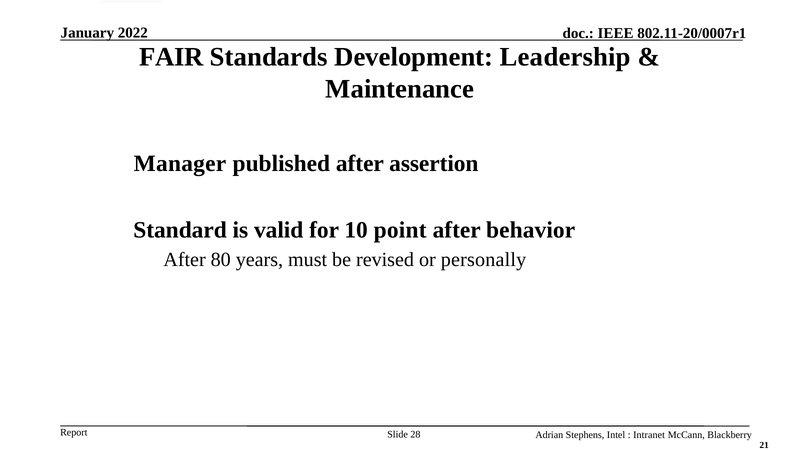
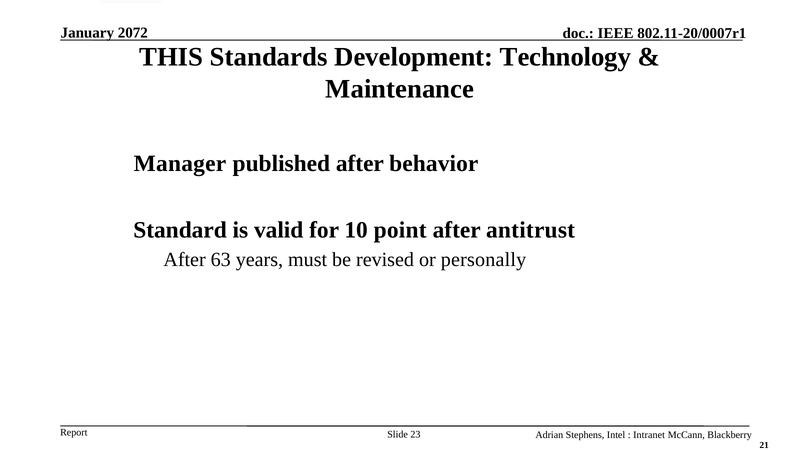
2022: 2022 -> 2072 (133, 33)
FAIR: FAIR -> THIS (171, 57)
Leadership: Leadership -> Technology (565, 57)
assertion: assertion -> behavior (434, 164)
behavior: behavior -> antitrust (531, 230)
80: 80 -> 63 (221, 260)
28: 28 -> 23 (415, 435)
